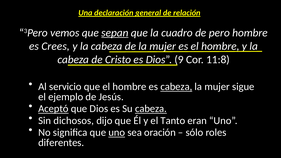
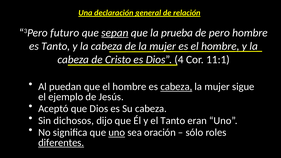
vemos: vemos -> futuro (65, 33)
cuadro: cuadro -> prueba (177, 33)
es Crees: Crees -> Tanto (56, 46)
9: 9 -> 4 (179, 60)
11:8: 11:8 -> 11:1 (218, 60)
servicio: servicio -> puedan (65, 87)
Aceptó underline: present -> none (53, 109)
cabeza underline: present -> none (151, 109)
diferentes underline: none -> present (61, 143)
